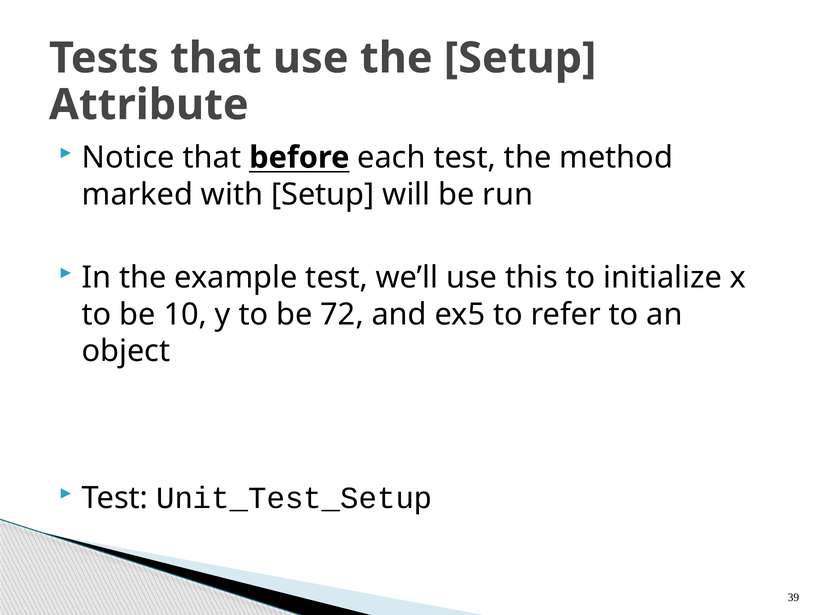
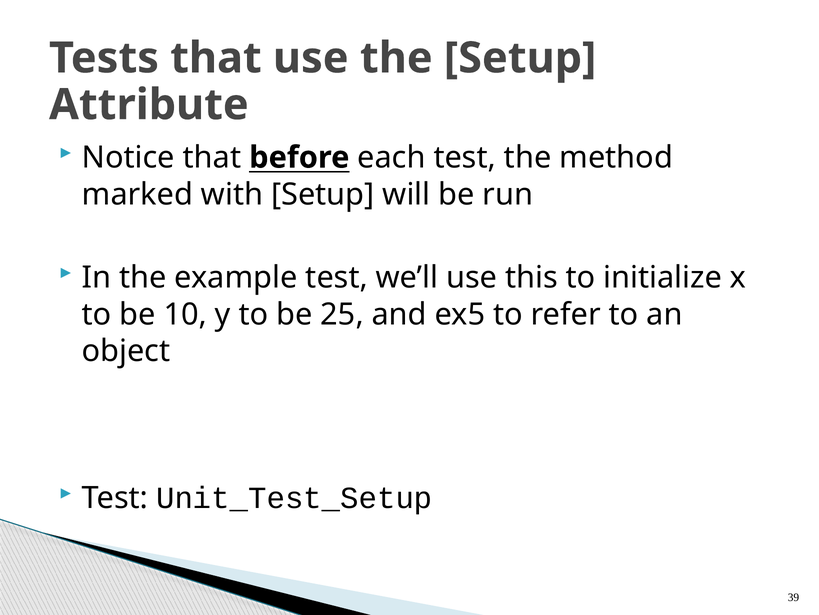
72: 72 -> 25 (342, 314)
